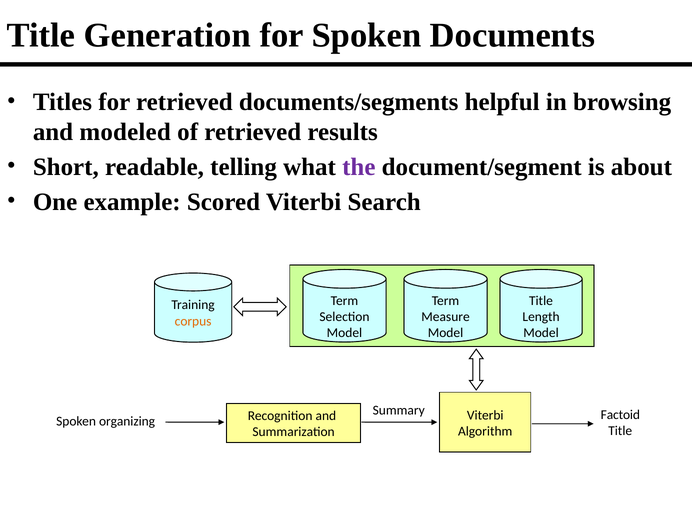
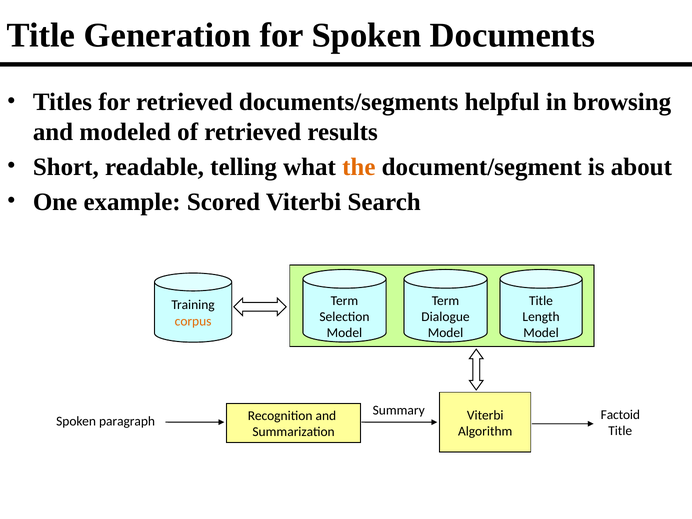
the colour: purple -> orange (359, 167)
Measure: Measure -> Dialogue (446, 317)
organizing: organizing -> paragraph (127, 421)
